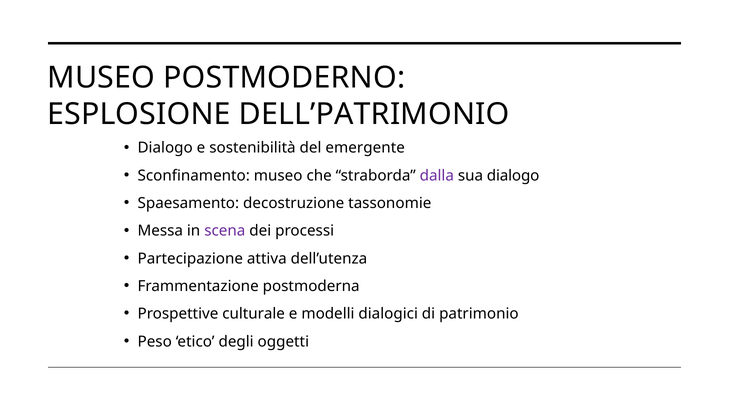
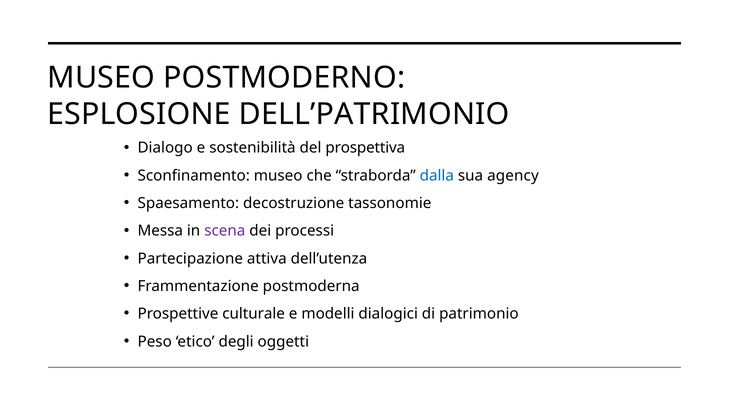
emergente: emergente -> prospettiva (365, 148)
dalla colour: purple -> blue (437, 176)
sua dialogo: dialogo -> agency (513, 176)
